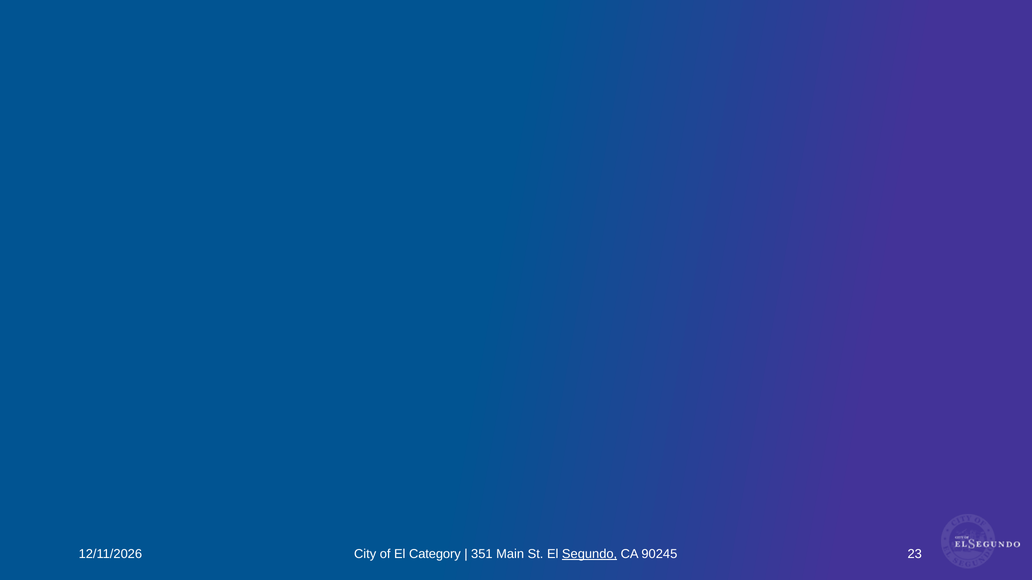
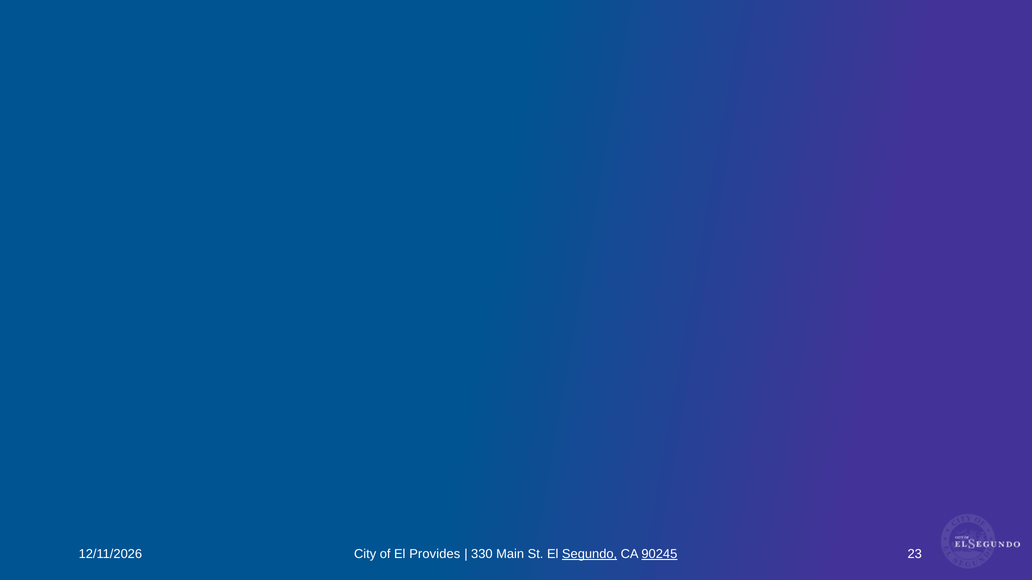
Category: Category -> Provides (435, 554)
351: 351 -> 330 (482, 554)
90245 underline: none -> present (659, 554)
